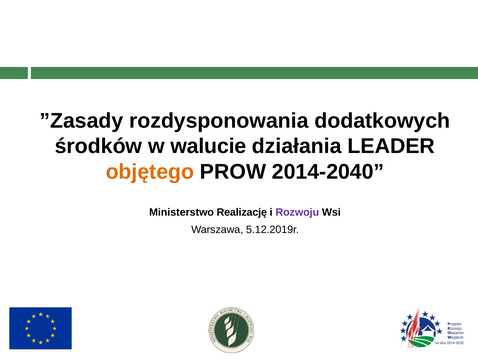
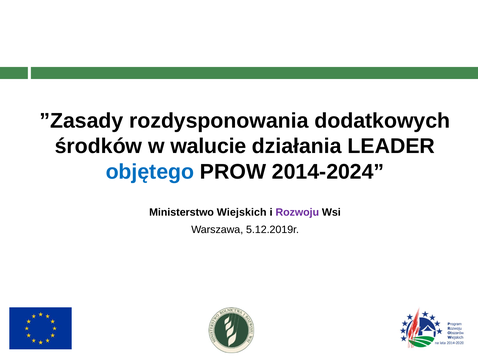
objętego colour: orange -> blue (150, 172)
2014-2040: 2014-2040 -> 2014-2024 (328, 172)
Realizację: Realizację -> Wiejskich (242, 212)
